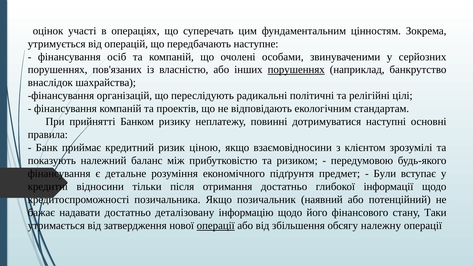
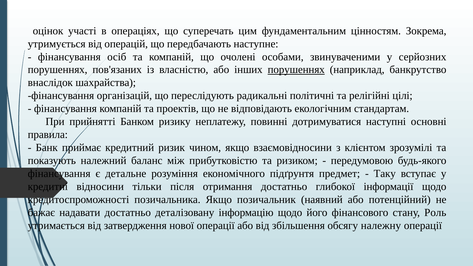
ціною: ціною -> чином (205, 148)
Були: Були -> Таку (385, 174)
Таки: Таки -> Роль (435, 213)
операції underline: present -> none (216, 226)
